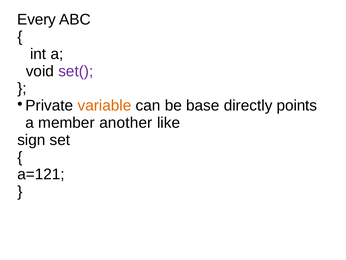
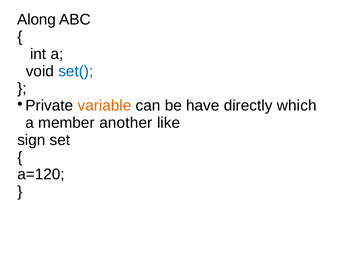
Every: Every -> Along (37, 20)
set( colour: purple -> blue (76, 71)
base: base -> have (203, 105)
points: points -> which (297, 105)
a=121: a=121 -> a=120 (41, 174)
